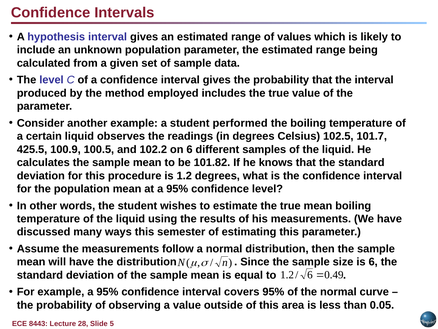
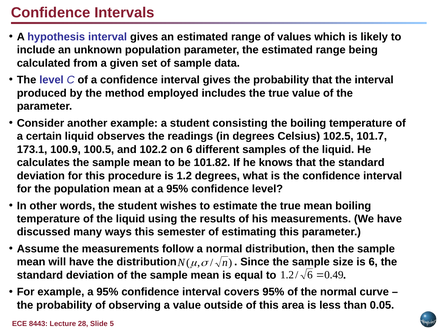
performed: performed -> consisting (240, 123)
425.5: 425.5 -> 173.1 (32, 149)
